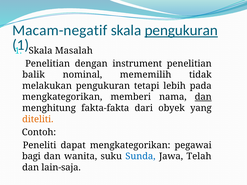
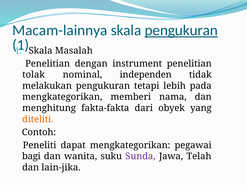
Macam-negatif: Macam-negatif -> Macam-lainnya (60, 30)
balik: balik -> tolak (34, 75)
mememilih: mememilih -> independen (146, 75)
dan underline: present -> none (203, 97)
Sunda colour: blue -> purple (140, 157)
lain-saja: lain-saja -> lain-jika (61, 168)
